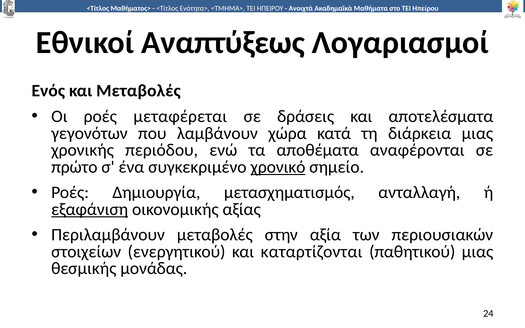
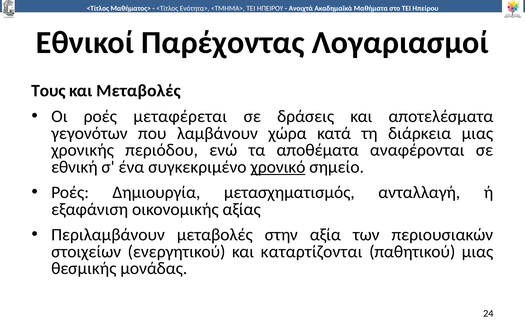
Αναπτύξεως: Αναπτύξεως -> Παρέχοντας (223, 43)
Ενός: Ενός -> Τους (48, 91)
πρώτο: πρώτο -> εθνική (74, 167)
εξαφάνιση underline: present -> none (90, 209)
